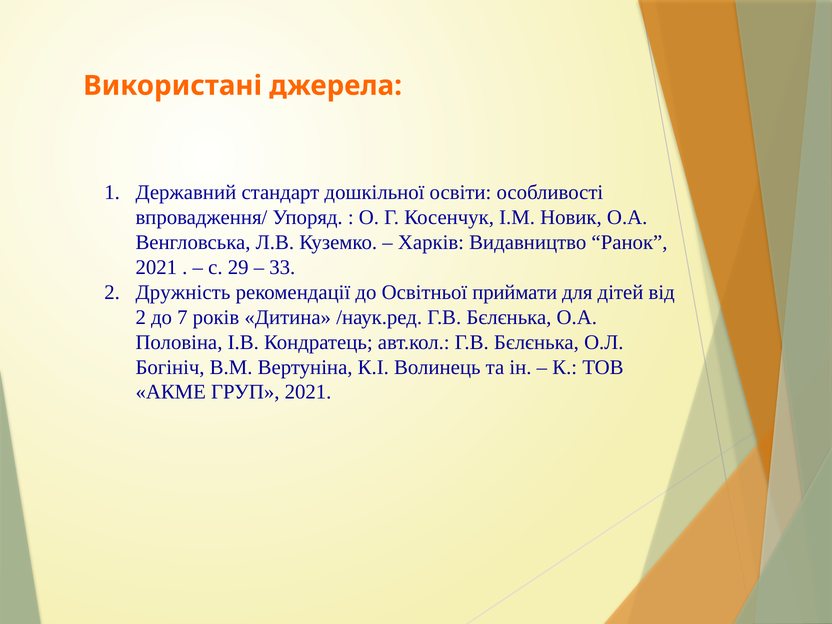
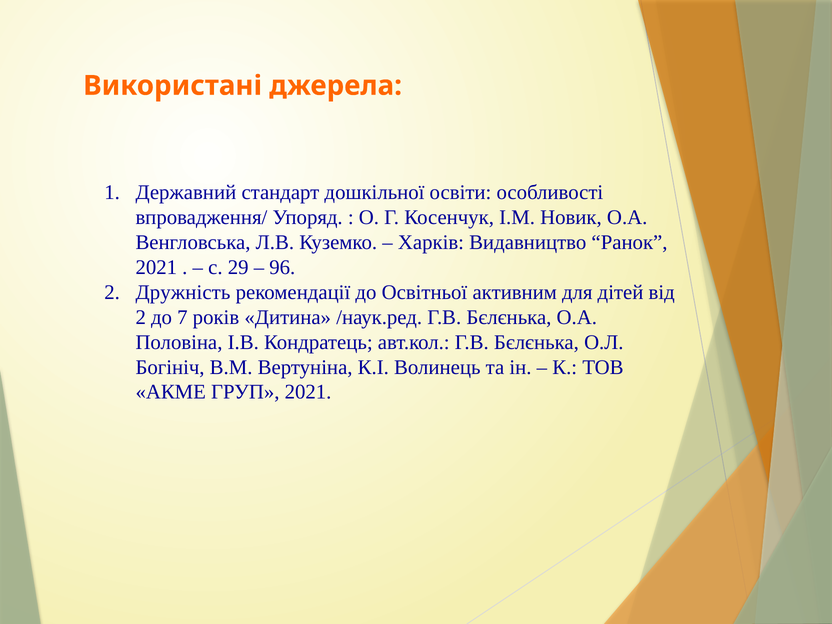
33: 33 -> 96 (282, 267)
приймати: приймати -> активним (515, 292)
